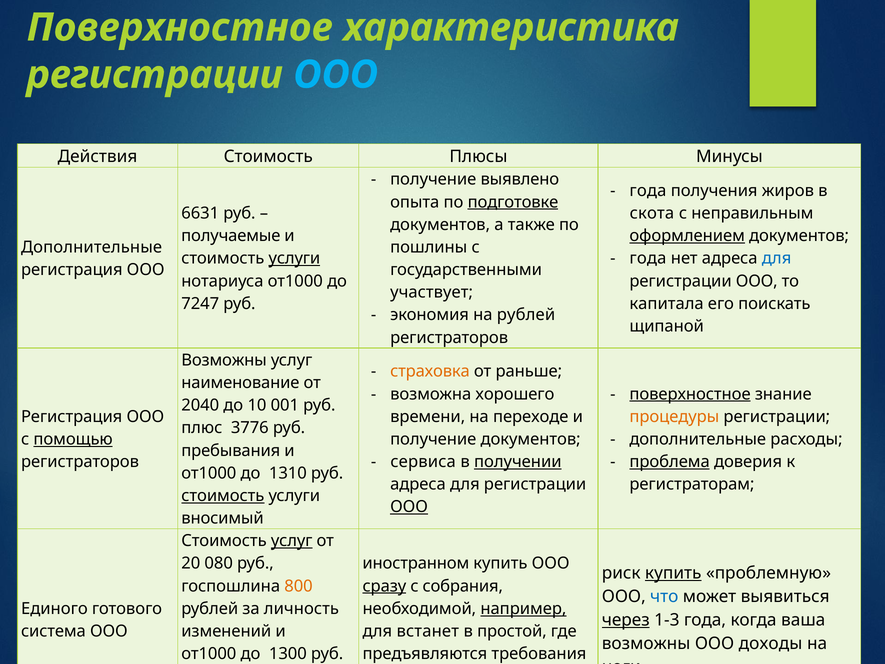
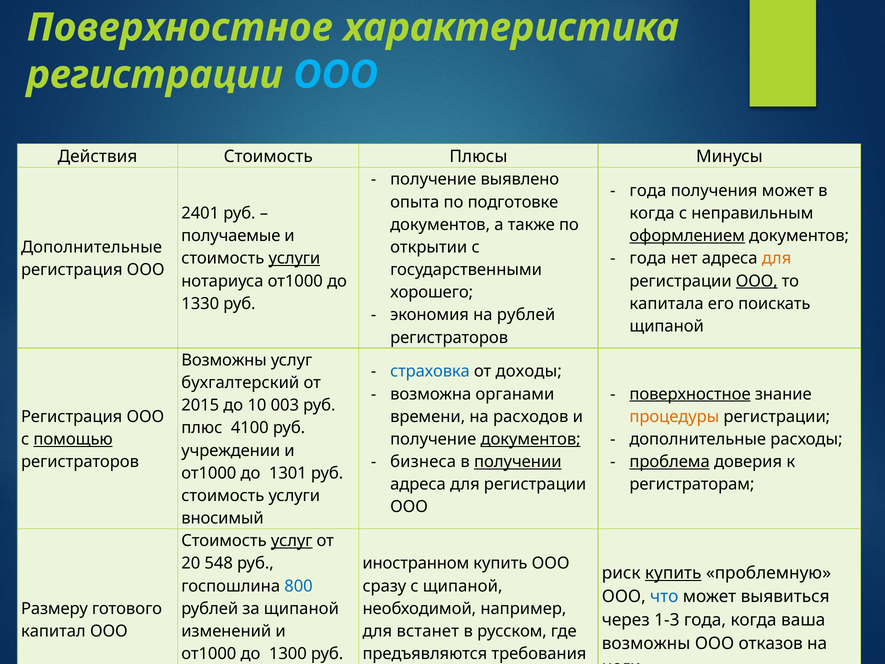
получения жиров: жиров -> может (788, 191)
подготовке underline: present -> none (513, 202)
6631: 6631 -> 2401 (200, 213)
скота: скота -> когда (652, 213)
пошлины: пошлины -> открытии (429, 247)
для colour: blue -> orange (777, 258)
ООО underline: none -> present (757, 281)
участвует: участвует -> хорошего (432, 292)
7247: 7247 -> 1330 (200, 304)
страховка colour: orange -> blue (430, 371)
раньше: раньше -> доходы (529, 371)
наименование: наименование -> бухгалтерский (240, 383)
хорошего: хорошего -> органами (515, 394)
2040: 2040 -> 2015 (200, 405)
001: 001 -> 003 (285, 405)
переходе: переходе -> расходов (531, 417)
3776: 3776 -> 4100 (250, 428)
документов underline: none -> present (531, 439)
пребывания: пребывания -> учреждении (231, 450)
сервиса: сервиса -> бизнеса (423, 462)
1310: 1310 -> 1301 (288, 473)
стоимость underline: present -> none (223, 496)
ООО underline: present -> none (409, 507)
080: 080 -> 548 (219, 563)
800 colour: orange -> blue (298, 586)
сразу underline: present -> none (384, 586)
с собрания: собрания -> щипаной (463, 586)
Единого: Единого -> Размеру (54, 608)
за личность: личность -> щипаной (301, 608)
например underline: present -> none (523, 608)
через underline: present -> none (626, 620)
система: система -> капитал (53, 631)
простой: простой -> русском (512, 631)
доходы: доходы -> отказов (771, 643)
